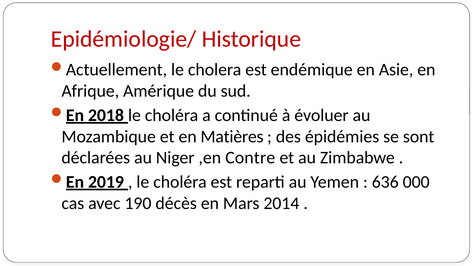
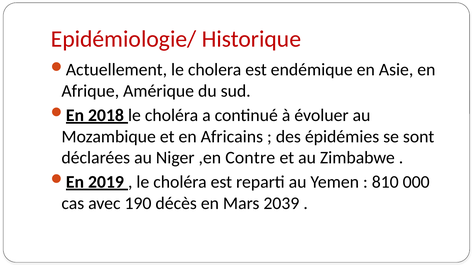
Matières: Matières -> Africains (232, 137)
636: 636 -> 810 (385, 182)
2014: 2014 -> 2039 (281, 203)
